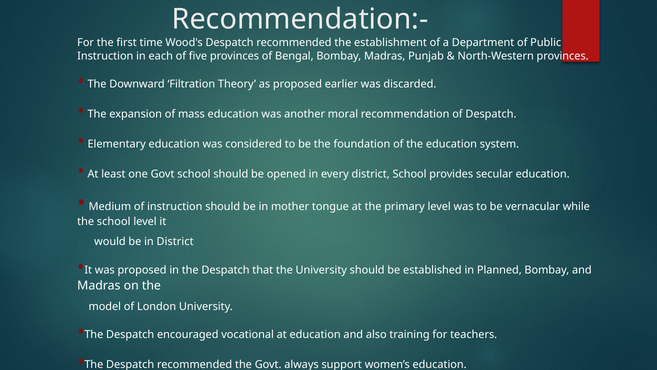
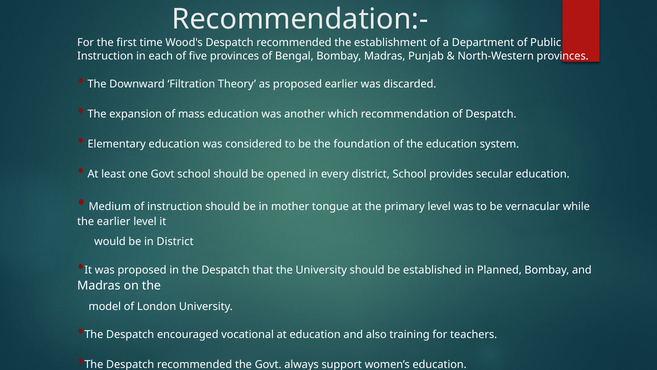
moral: moral -> which (343, 114)
the school: school -> earlier (114, 222)
